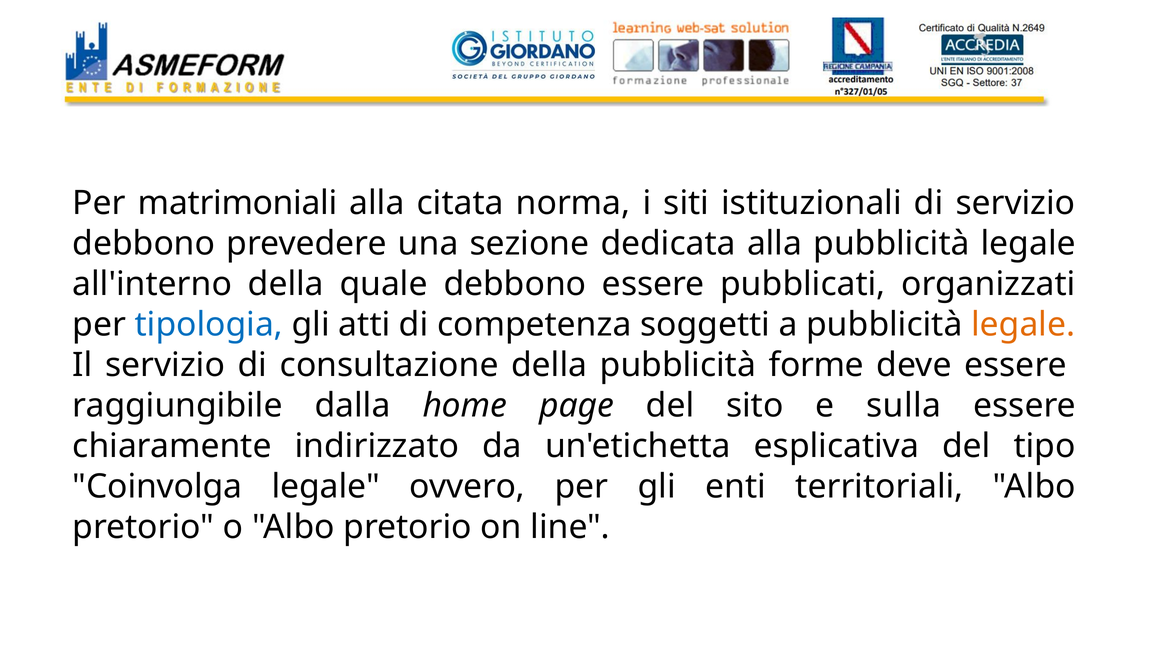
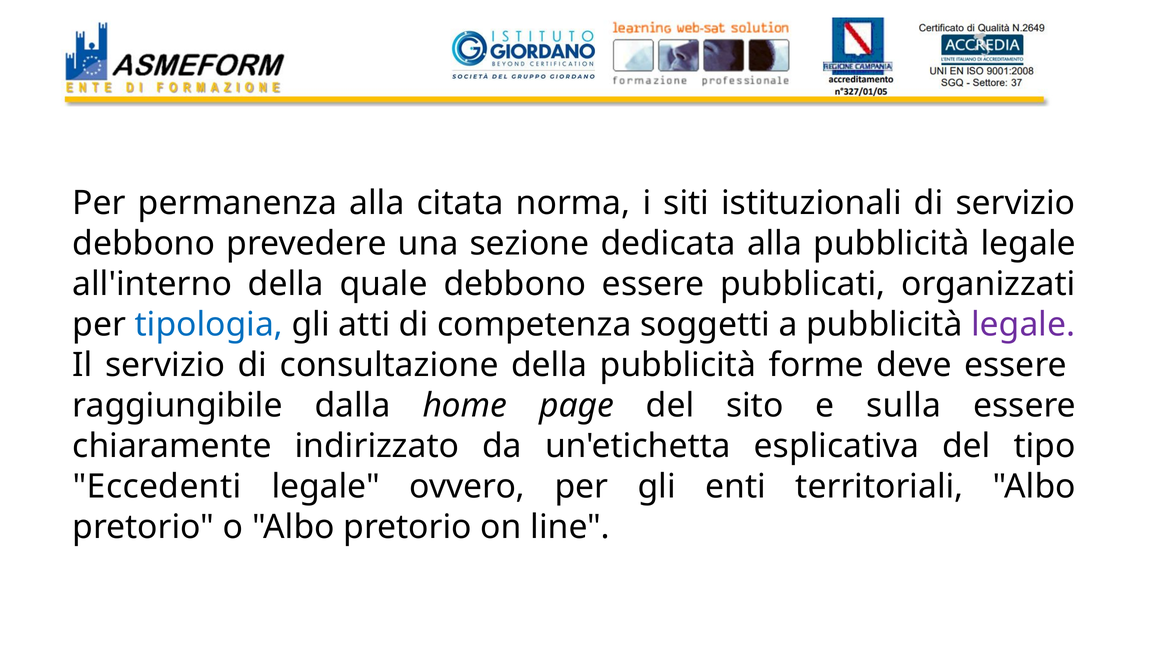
matrimoniali: matrimoniali -> permanenza (238, 203)
legale colour: orange -> purple (1023, 325)
Coinvolga: Coinvolga -> Eccedenti (157, 487)
